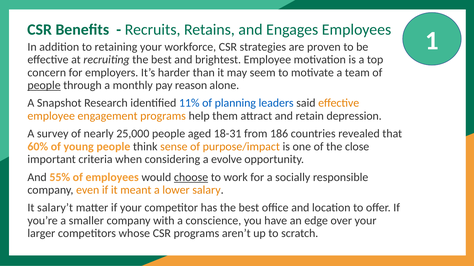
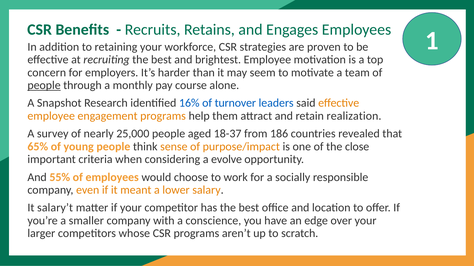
reason: reason -> course (191, 85)
11%: 11% -> 16% (189, 103)
planning: planning -> turnover (235, 103)
depression: depression -> realization (354, 116)
18-31: 18-31 -> 18-37 (228, 134)
60%: 60% -> 65% (38, 147)
choose underline: present -> none (191, 178)
